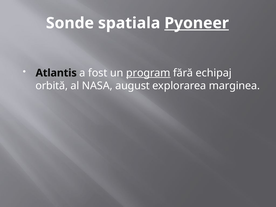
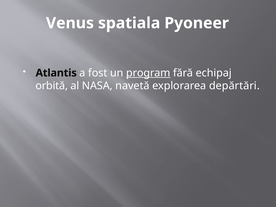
Sonde: Sonde -> Venus (70, 23)
Pyoneer underline: present -> none (197, 23)
august: august -> navetă (132, 86)
marginea: marginea -> depărtări (234, 86)
